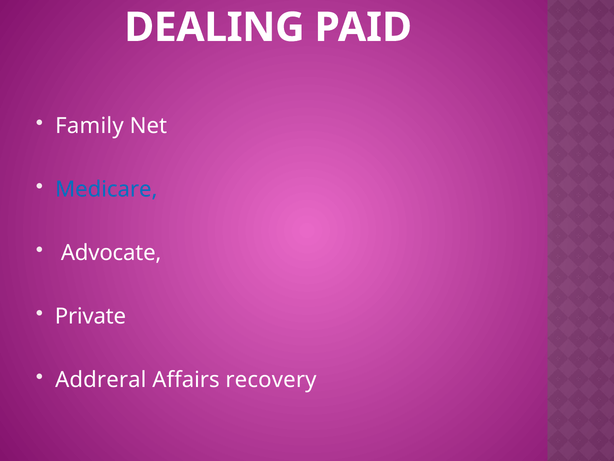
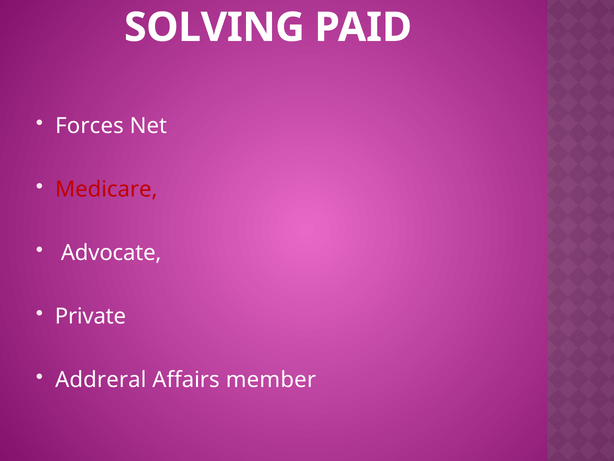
DEALING: DEALING -> SOLVING (214, 27)
Family: Family -> Forces (89, 126)
Medicare colour: blue -> red (106, 189)
recovery: recovery -> member (271, 380)
